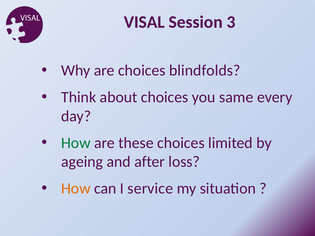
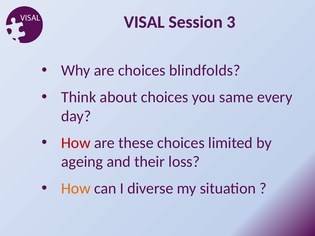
How colour: green -> red (76, 143)
after: after -> their (150, 162)
service: service -> diverse (150, 189)
